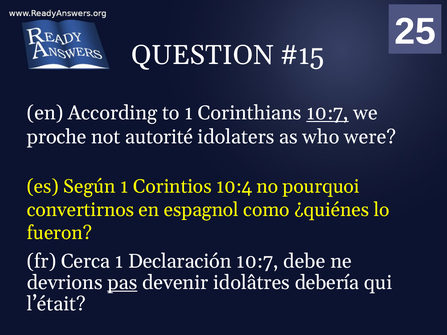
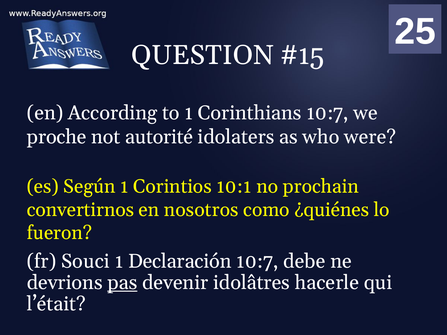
10:7 underline: present -> none (327, 113)
10:4: 10:4 -> 10:1 (234, 187)
pourquoi: pourquoi -> prochain (321, 187)
espagnol: espagnol -> nosotros (201, 210)
Cerca: Cerca -> Souci (85, 261)
debería: debería -> hacerle (327, 283)
